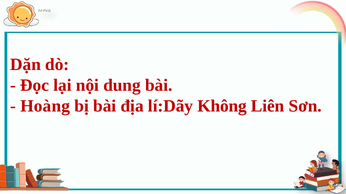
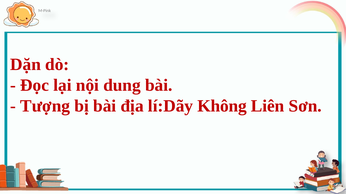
Hoàng: Hoàng -> Tượng (45, 106)
